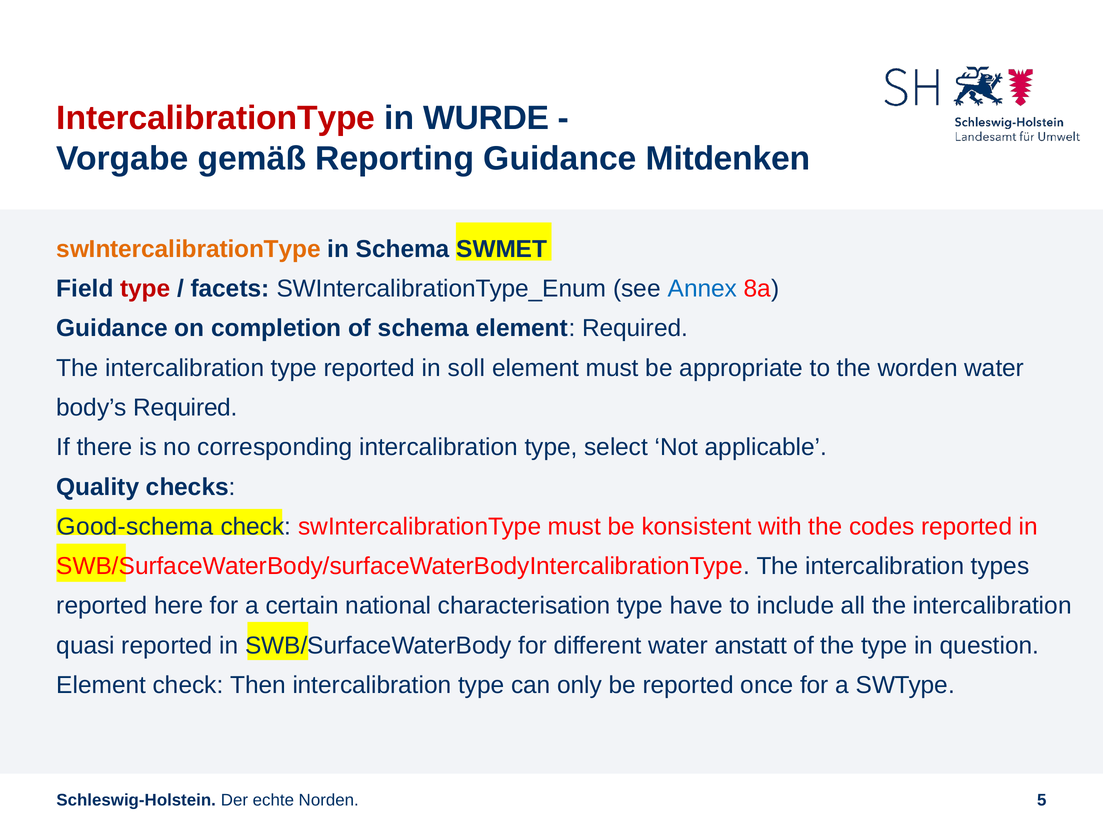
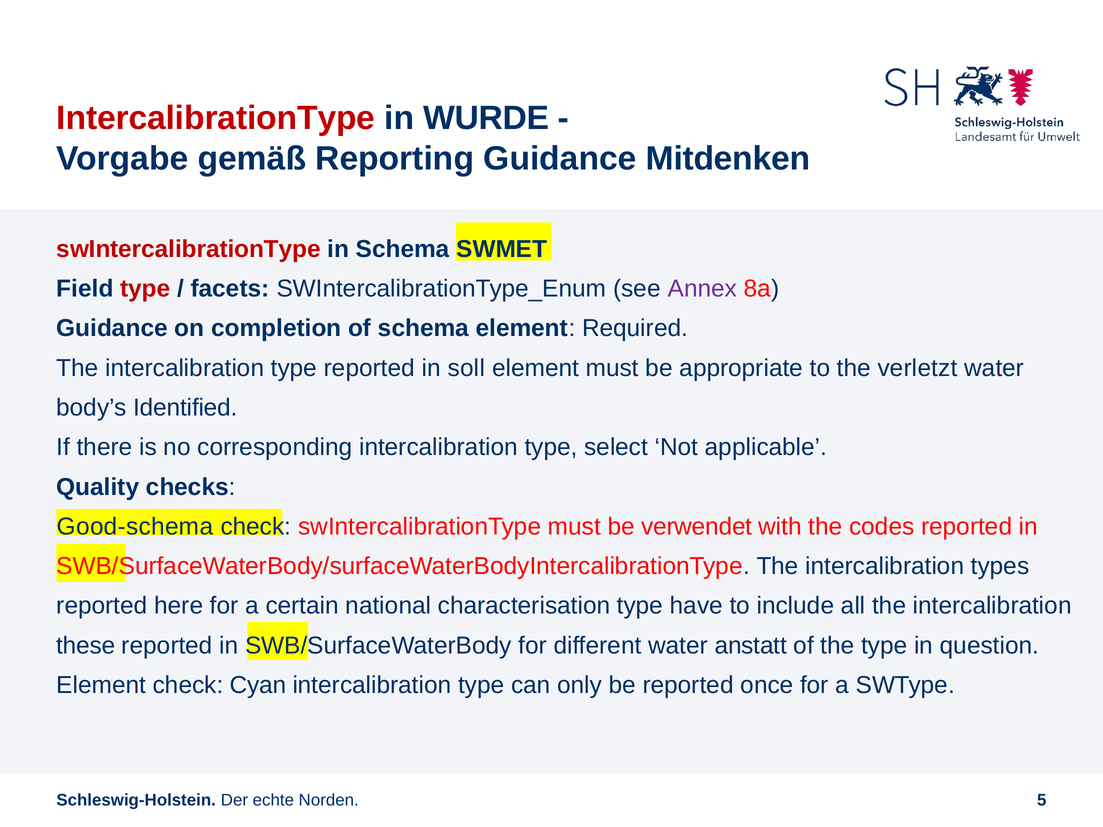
swIntercalibrationType colour: orange -> red (189, 249)
Annex colour: blue -> purple (702, 289)
worden: worden -> verletzt (917, 368)
body’s Required: Required -> Identified (185, 408)
konsistent: konsistent -> verwendet (697, 527)
quasi: quasi -> these (86, 646)
Then: Then -> Cyan (258, 685)
